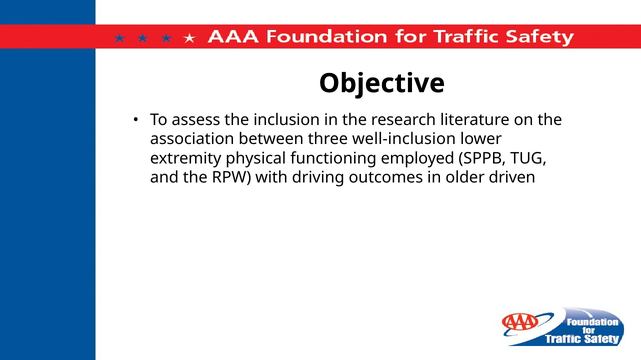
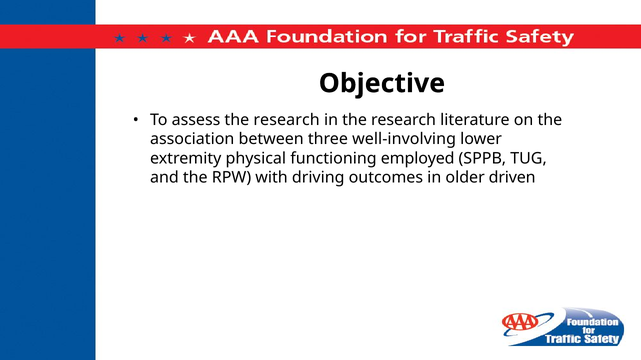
assess the inclusion: inclusion -> research (287, 120)
well-inclusion: well-inclusion -> well-involving (404, 139)
